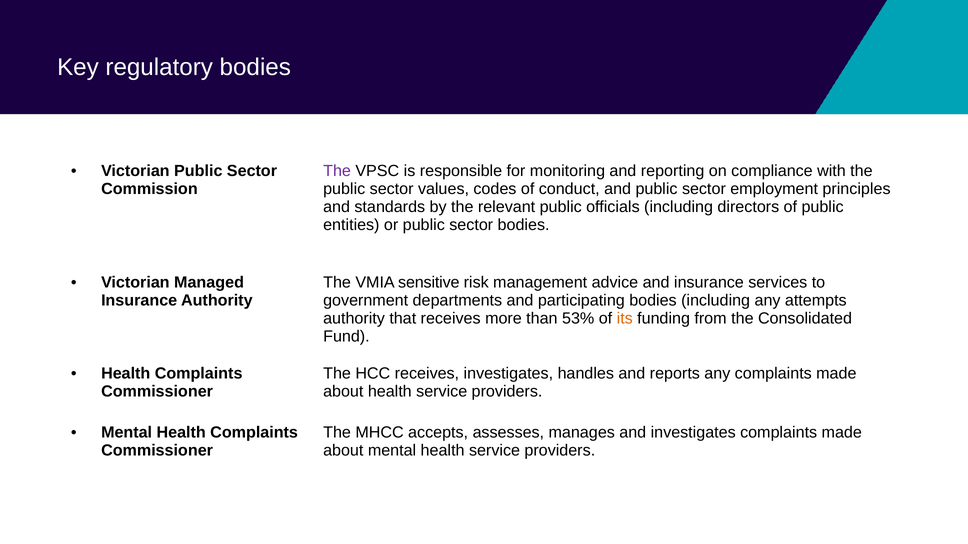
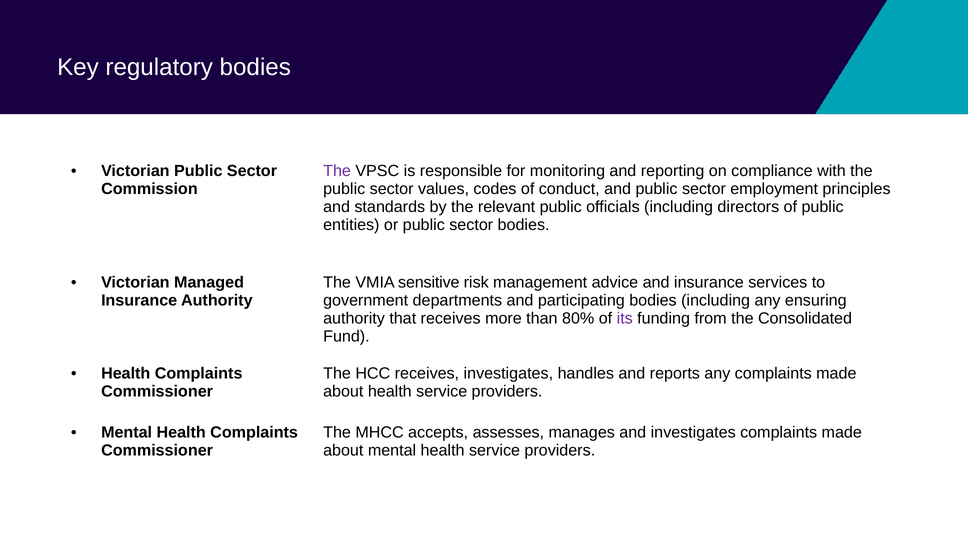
attempts: attempts -> ensuring (816, 301)
53%: 53% -> 80% (578, 319)
its colour: orange -> purple (625, 319)
